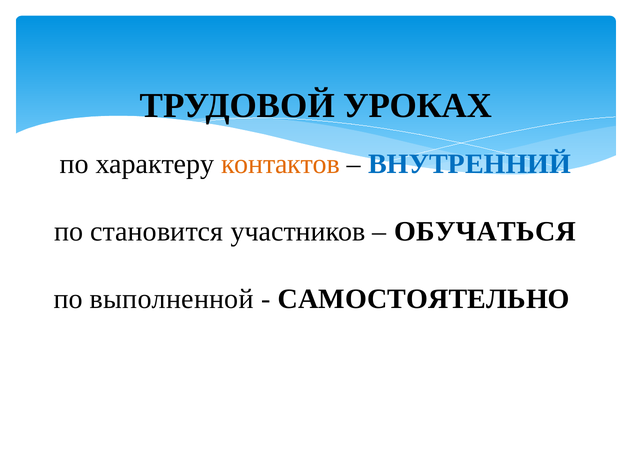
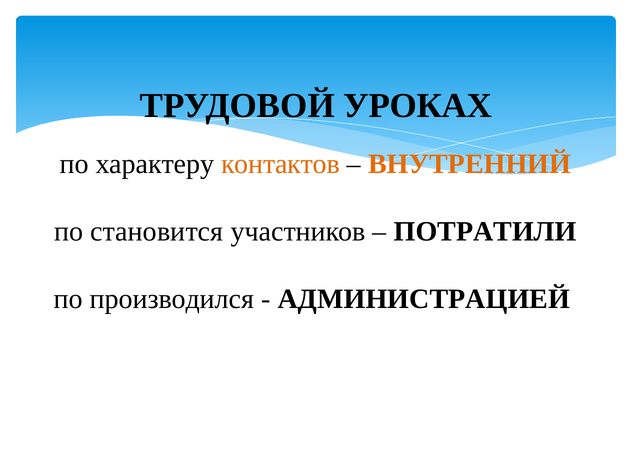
ВНУТРЕННИЙ colour: blue -> orange (470, 164)
ОБУЧАТЬСЯ: ОБУЧАТЬСЯ -> ПОТРАТИЛИ (485, 232)
выполненной: выполненной -> производился (172, 299)
САМОСТОЯТЕЛЬНО: САМОСТОЯТЕЛЬНО -> АДМИНИСТРАЦИЕЙ (424, 299)
